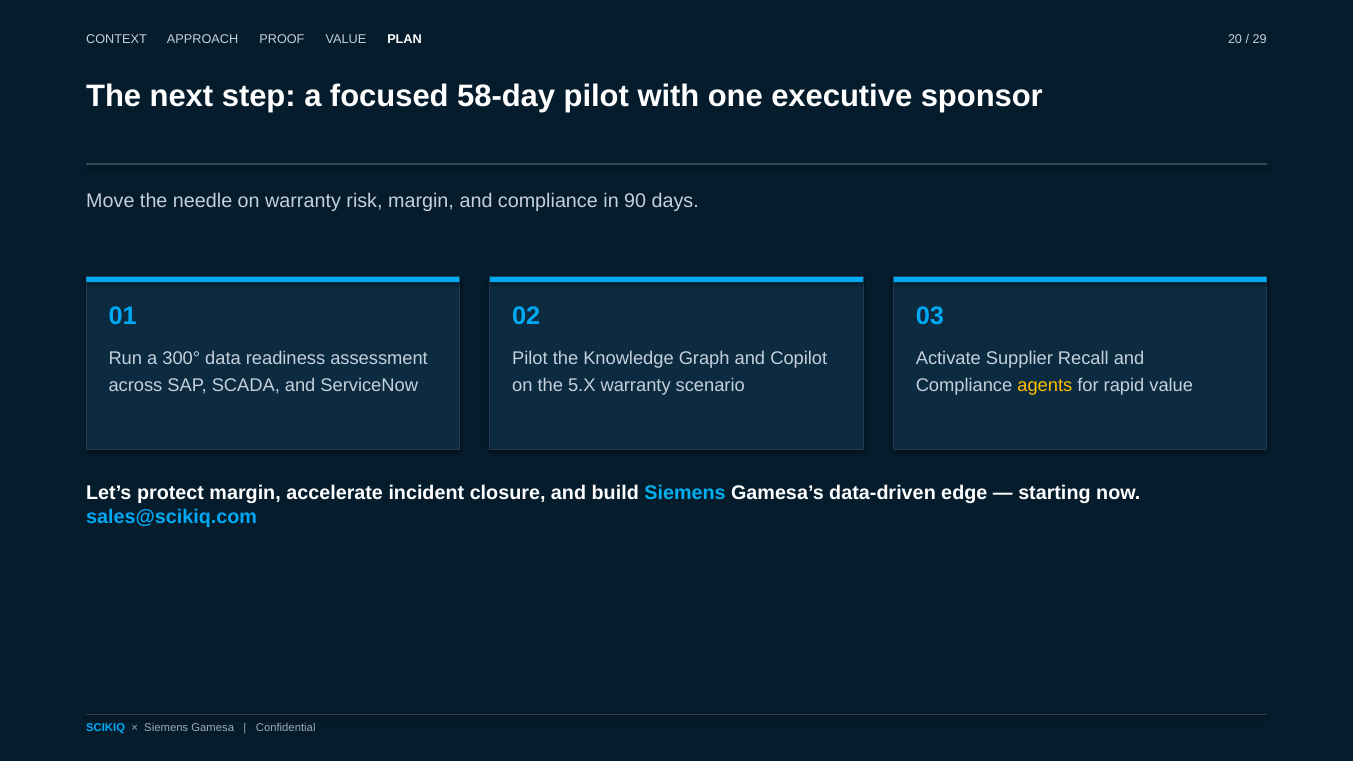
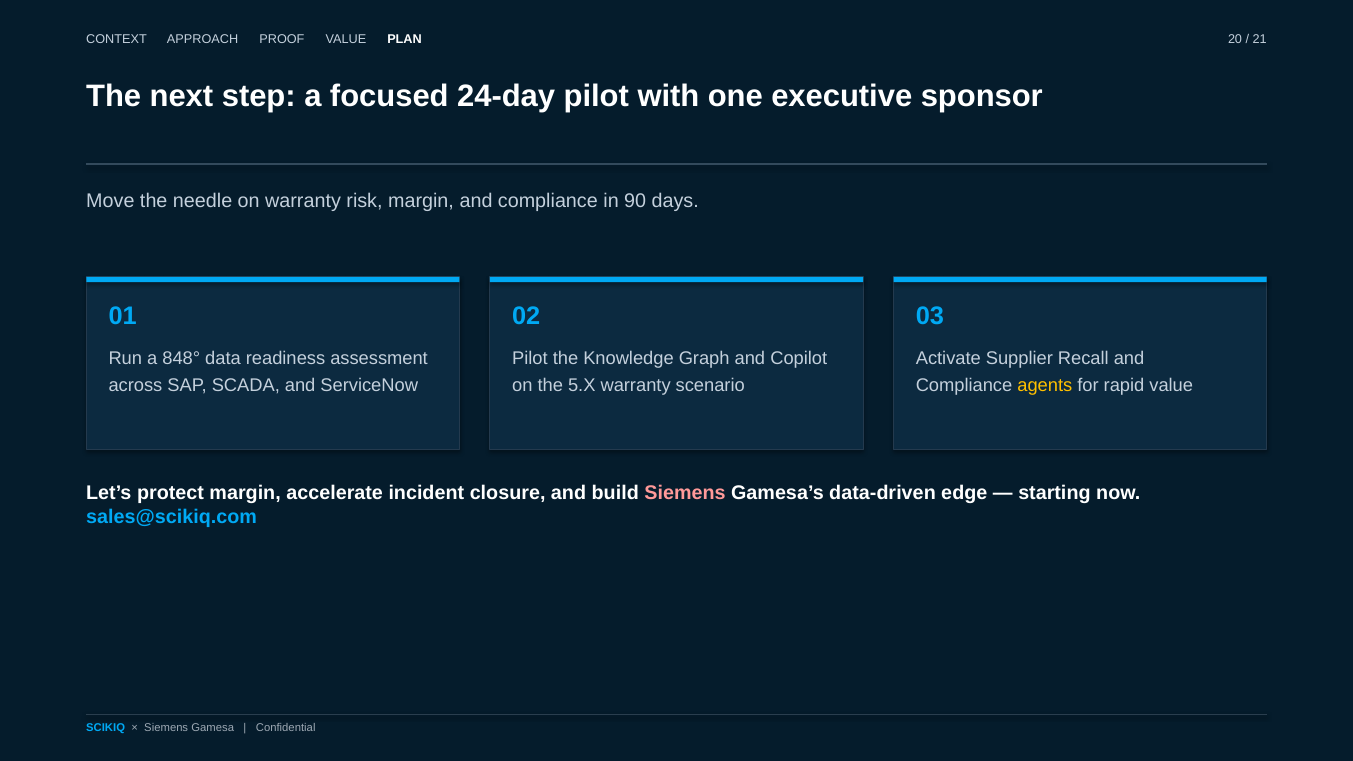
29: 29 -> 21 (1260, 40)
58-day: 58-day -> 24-day (506, 96)
300°: 300° -> 848° (181, 358)
Siemens colour: light blue -> pink (685, 493)
